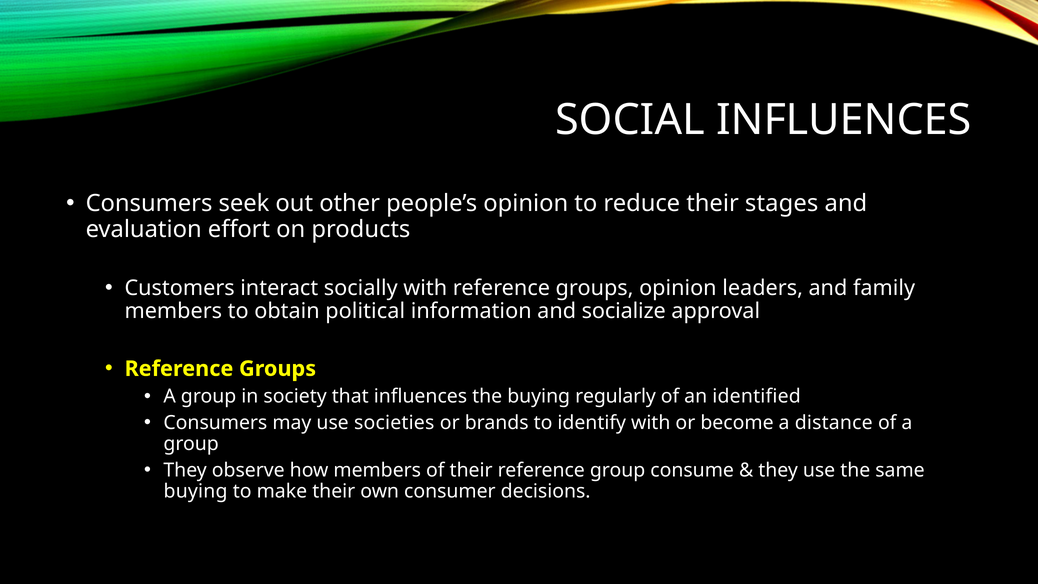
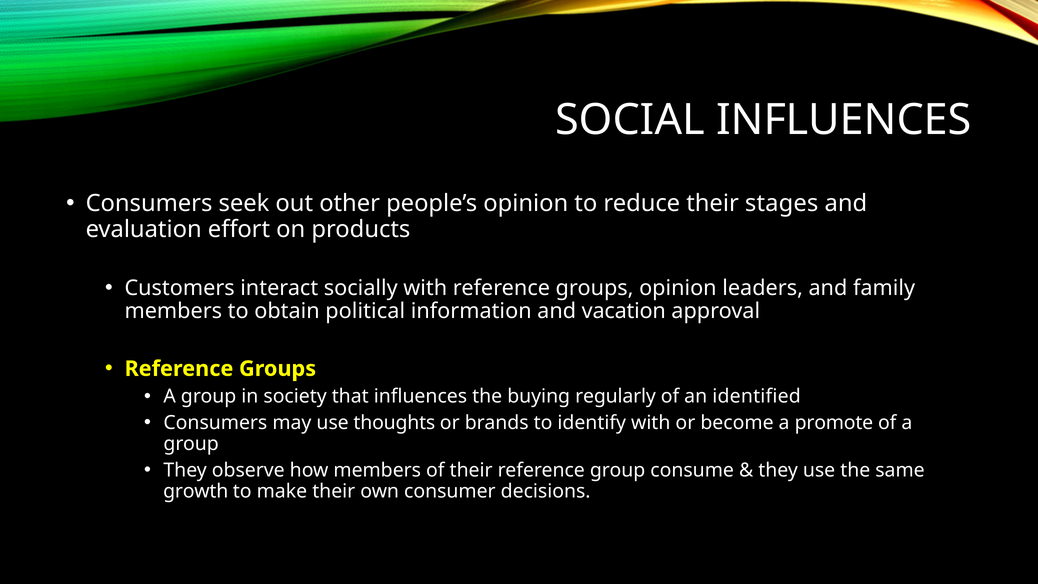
socialize: socialize -> vacation (624, 311)
societies: societies -> thoughts (394, 423)
distance: distance -> promote (834, 423)
buying: buying -> growth (196, 491)
